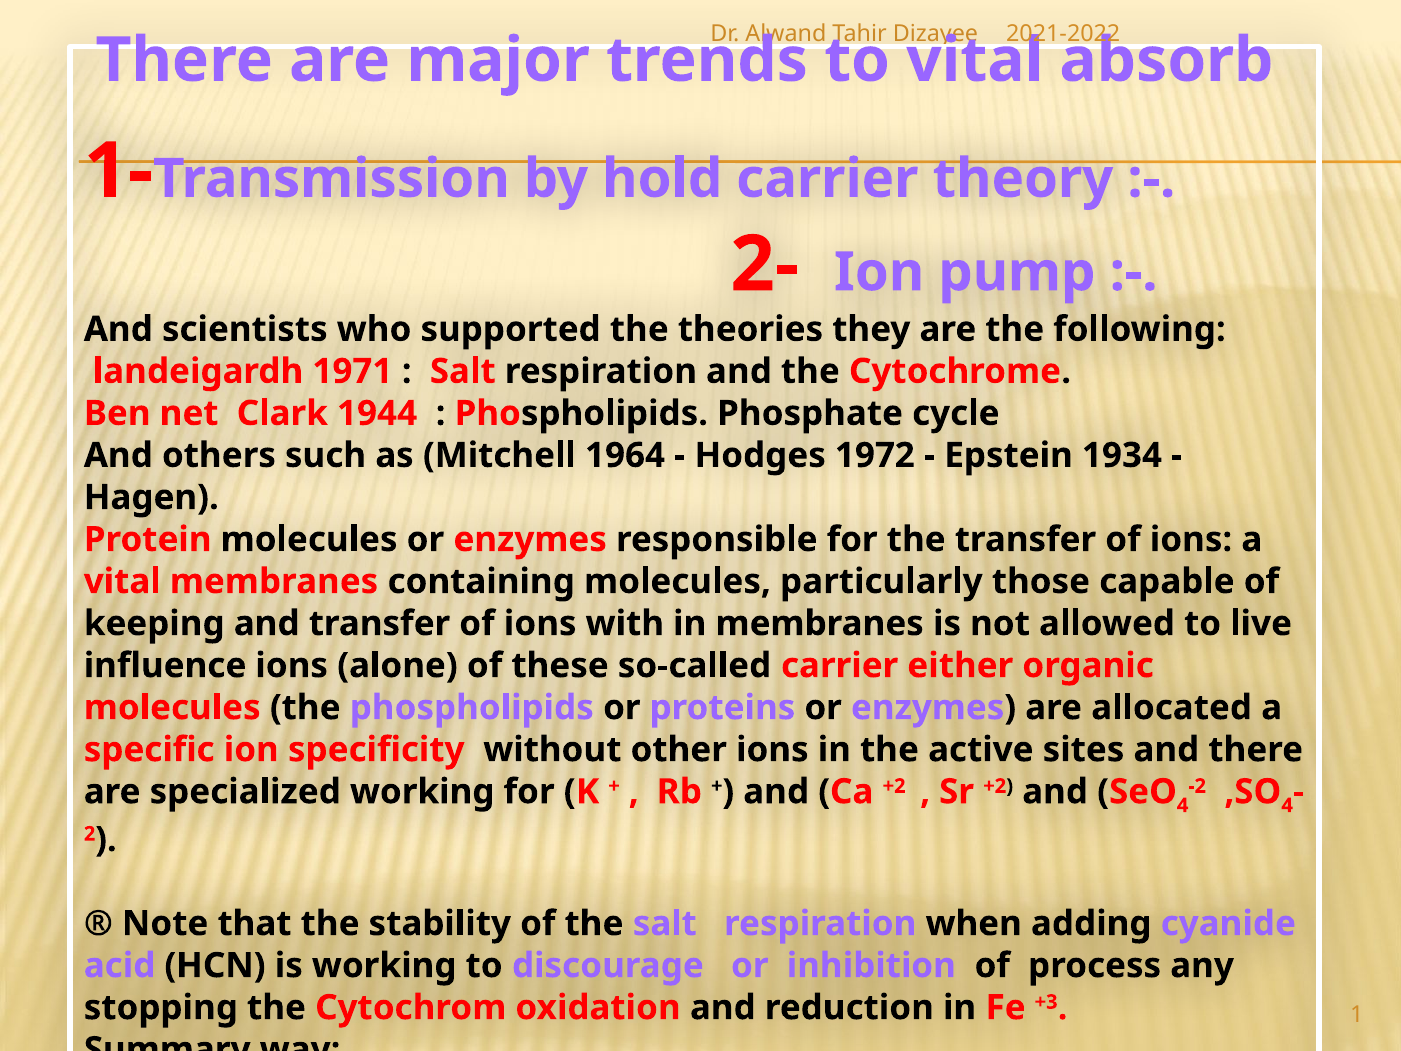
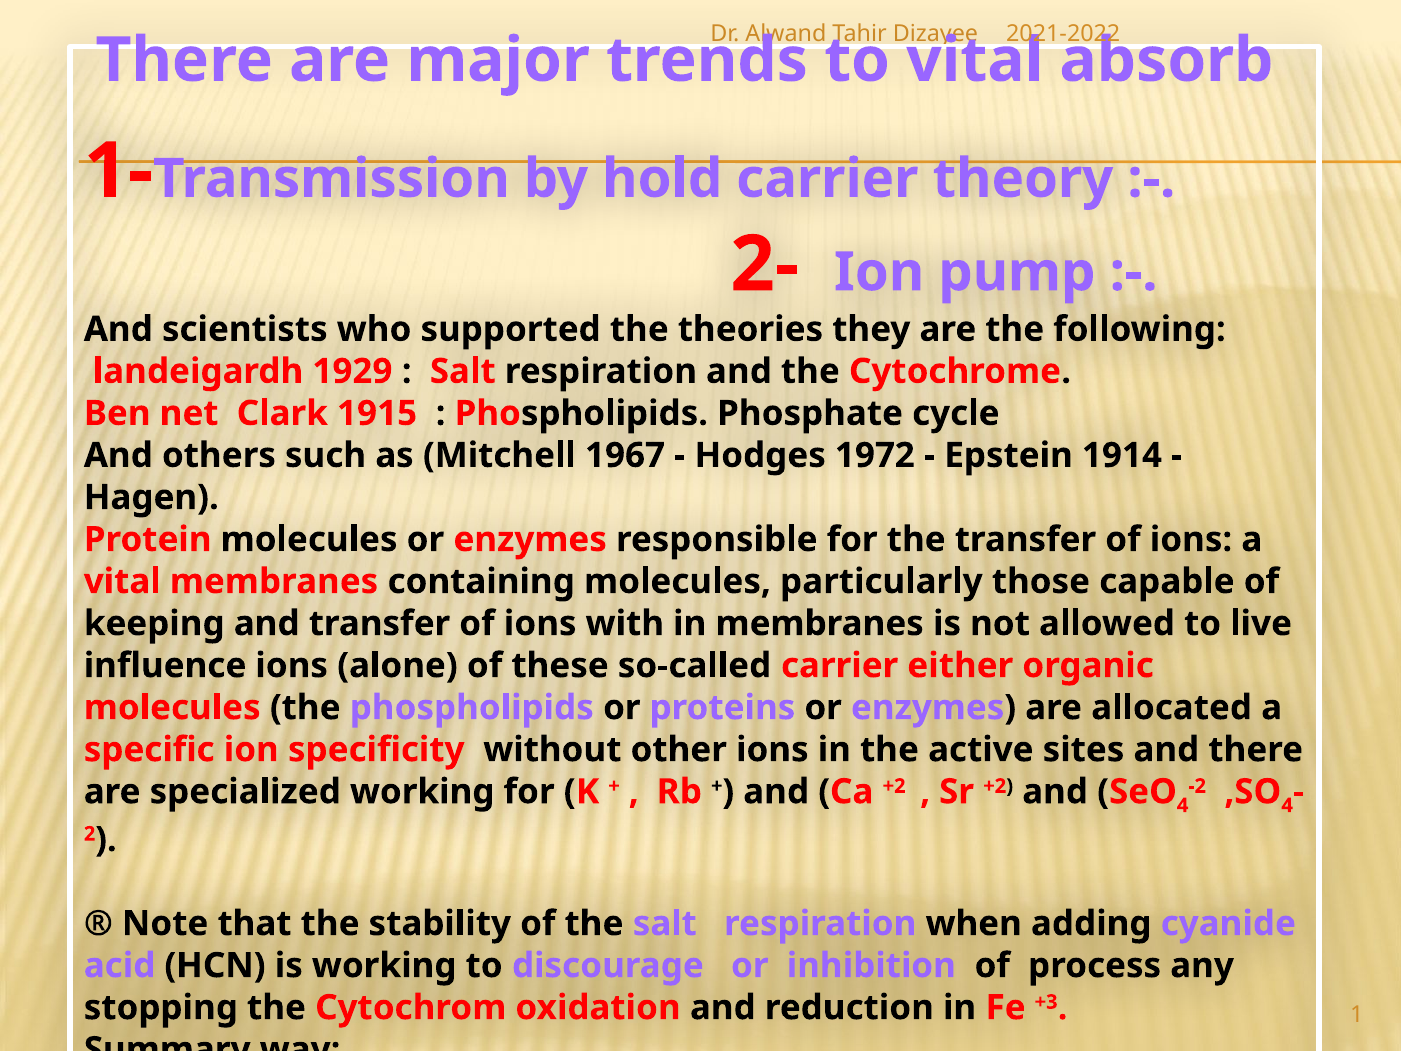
1971: 1971 -> 1929 (352, 371)
1944: 1944 -> 1915 (377, 413)
1964: 1964 -> 1967 (625, 455)
1934: 1934 -> 1914 (1122, 455)
